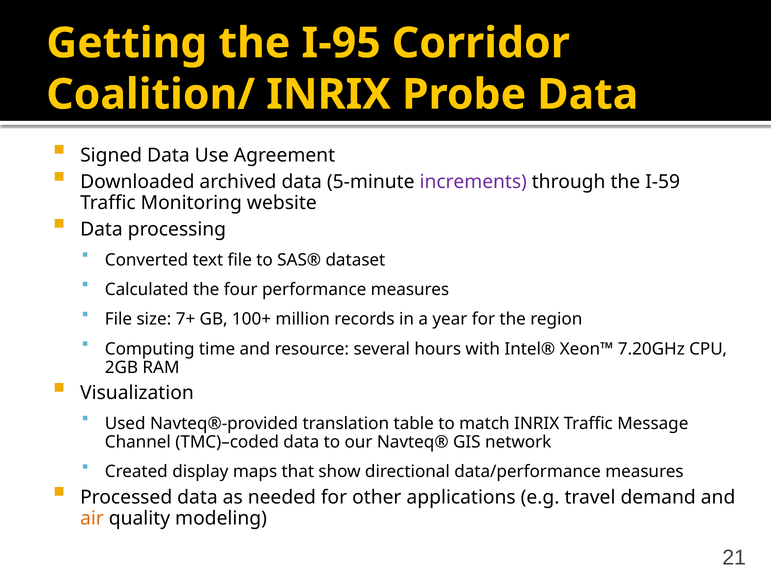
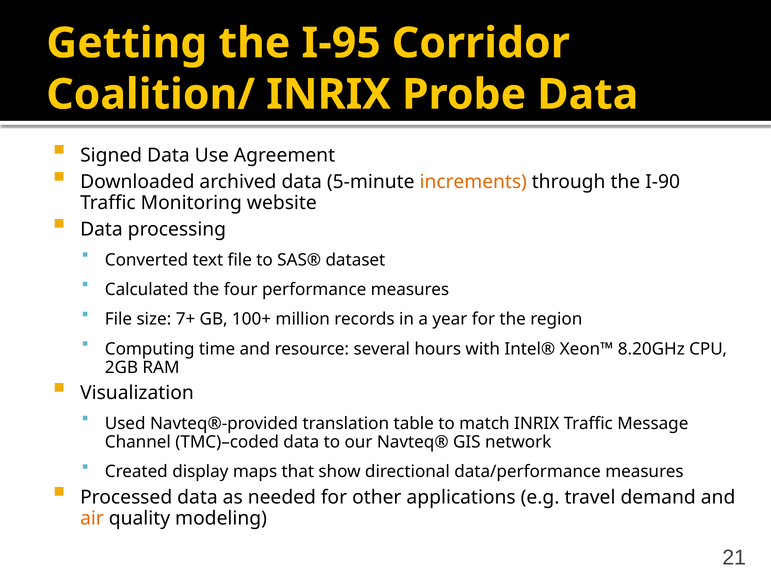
increments colour: purple -> orange (473, 182)
I-59: I-59 -> I-90 (663, 182)
7.20GHz: 7.20GHz -> 8.20GHz (651, 349)
